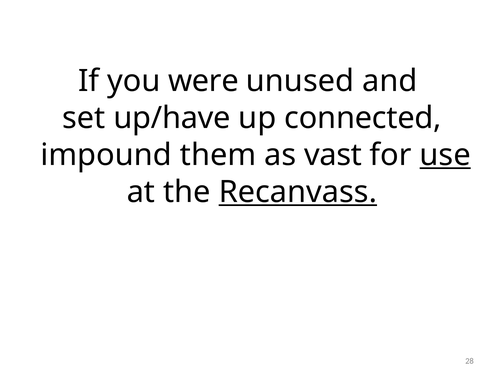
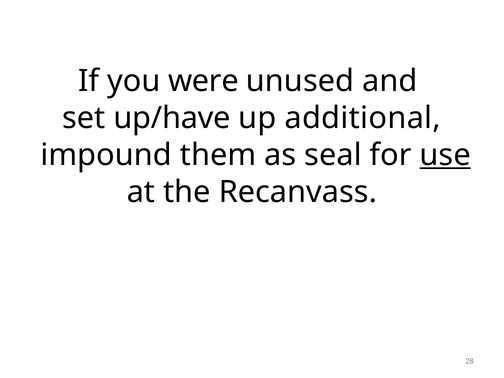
connected: connected -> additional (363, 118)
vast: vast -> seal (333, 155)
Recanvass underline: present -> none (298, 192)
